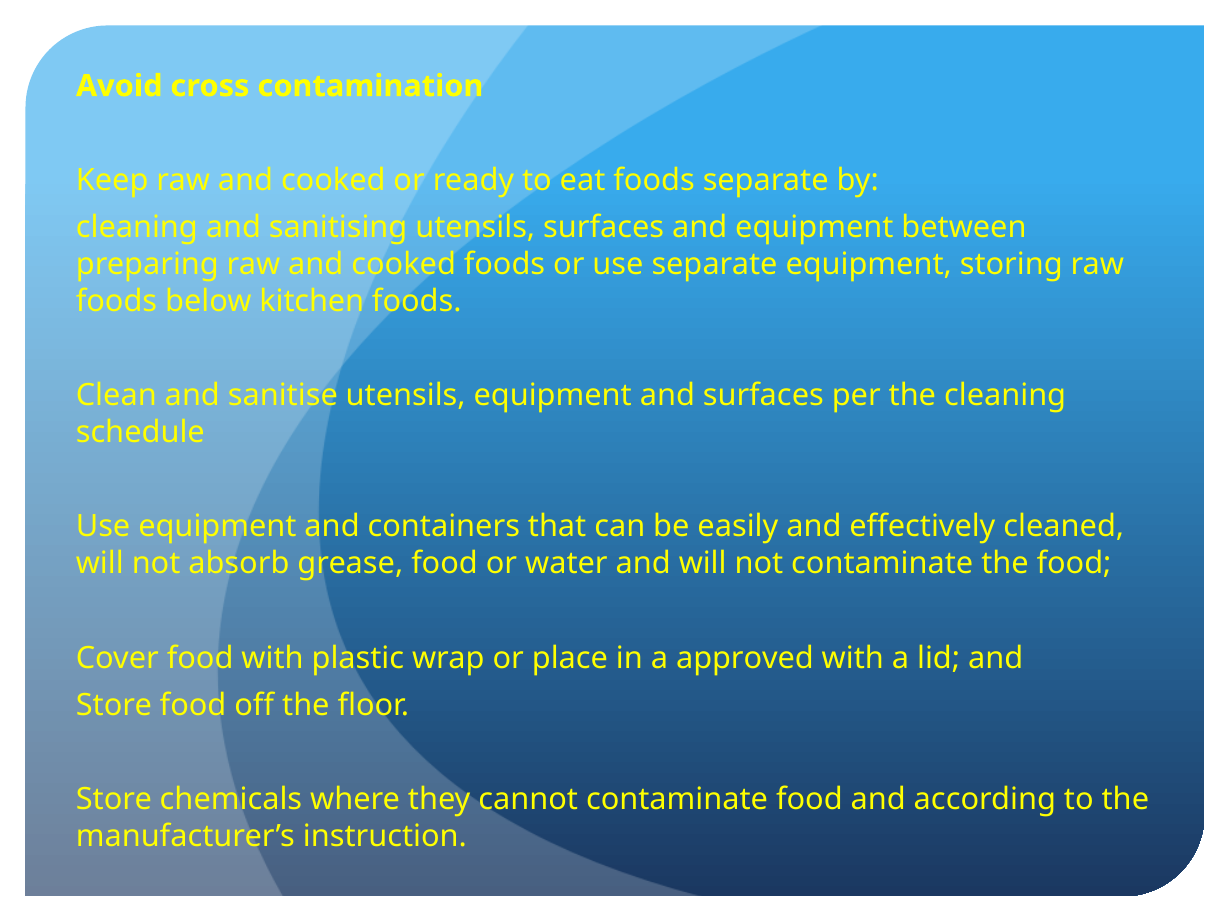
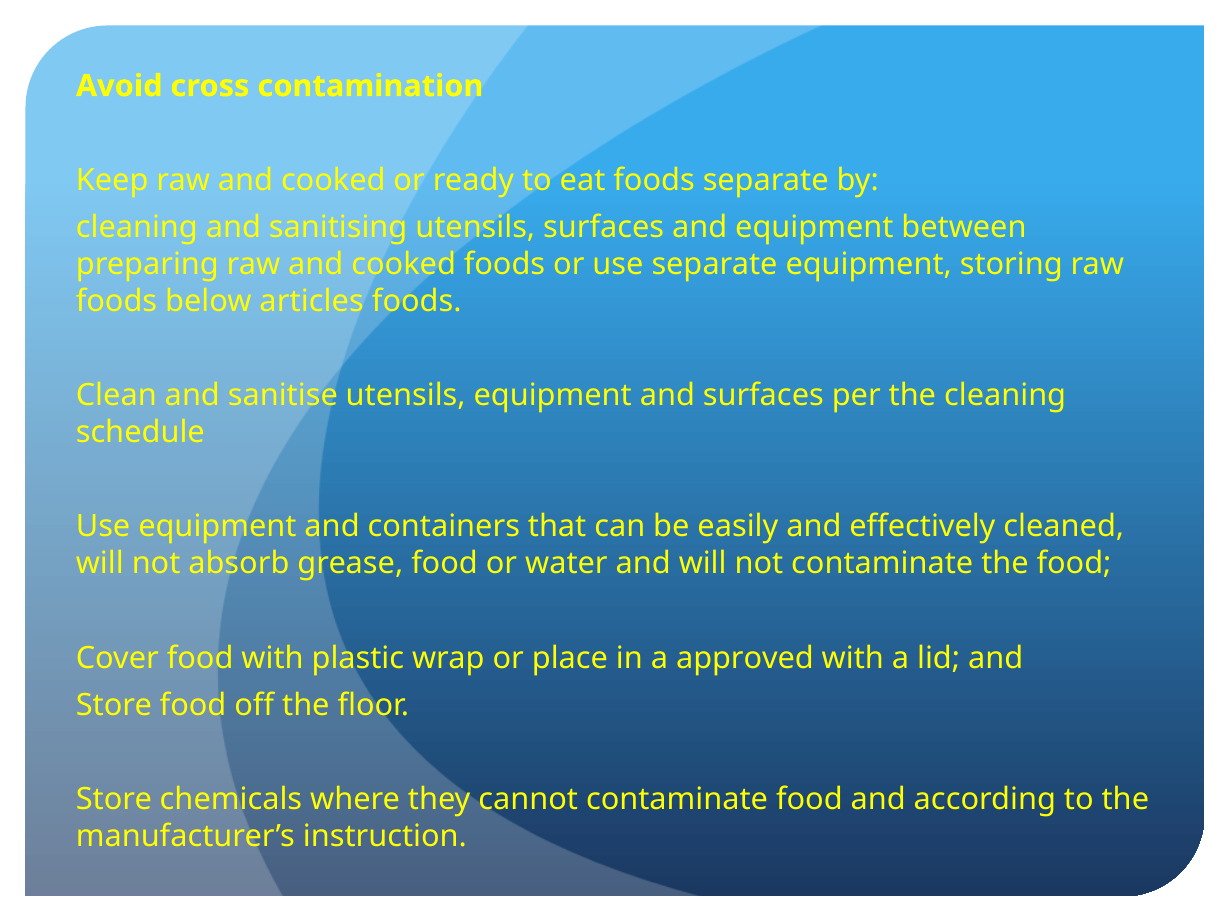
kitchen: kitchen -> articles (312, 301)
